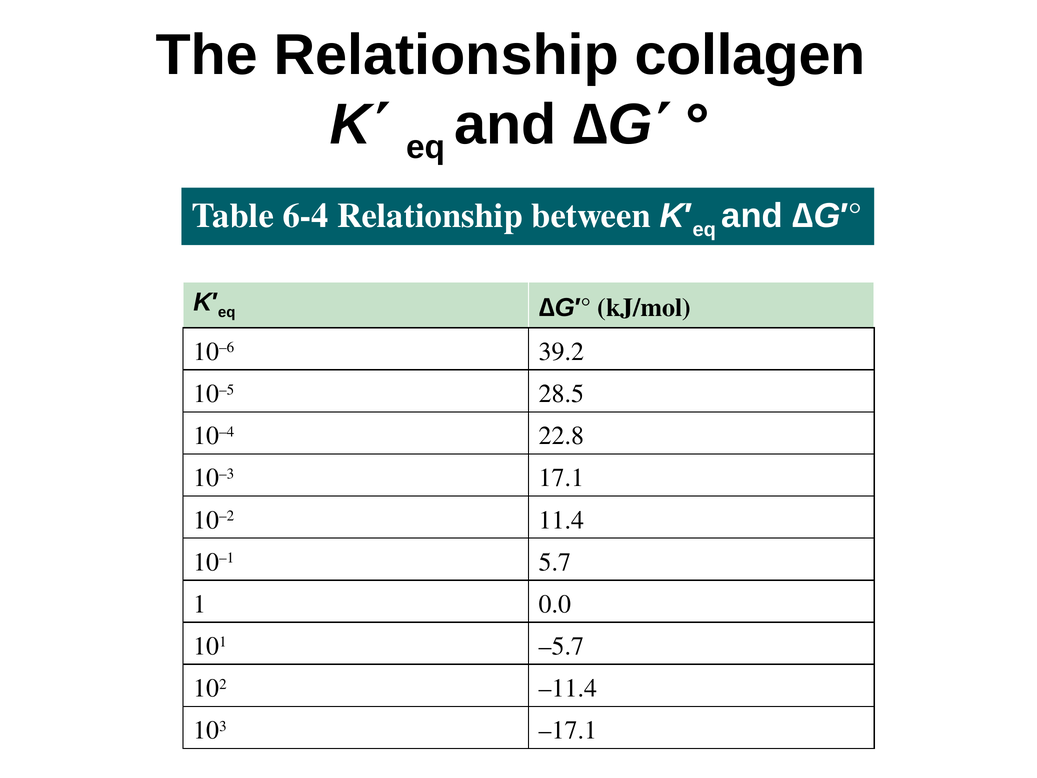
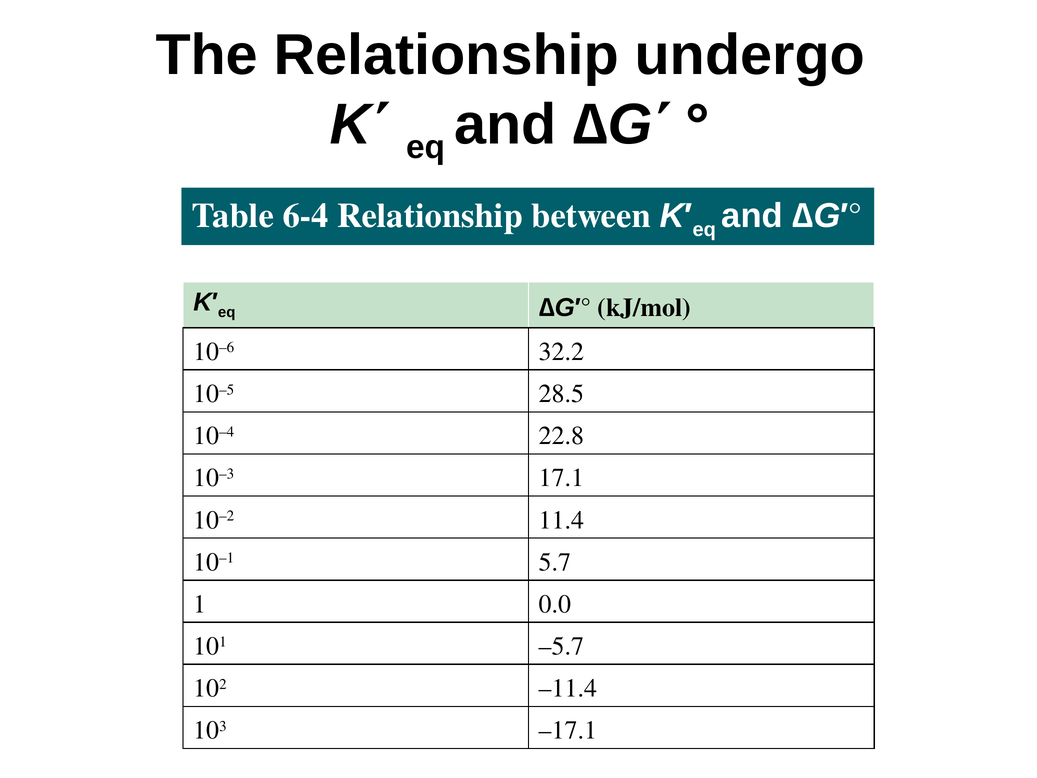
collagen: collagen -> undergo (750, 55)
39.2: 39.2 -> 32.2 (562, 352)
